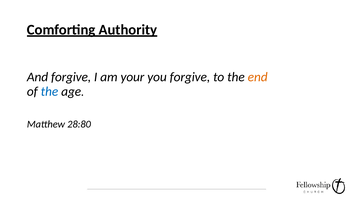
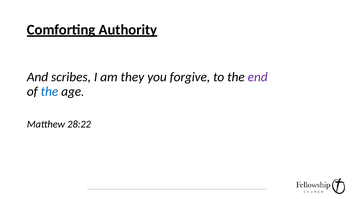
And forgive: forgive -> scribes (71, 77)
your: your -> they (132, 77)
end colour: orange -> purple (258, 77)
28:80: 28:80 -> 28:22 (79, 124)
